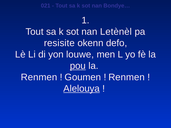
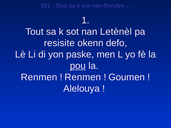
louwe: louwe -> paske (80, 55)
Goumen: Goumen -> Renmen (83, 77)
Renmen: Renmen -> Goumen (127, 77)
Alelouya underline: present -> none (82, 89)
